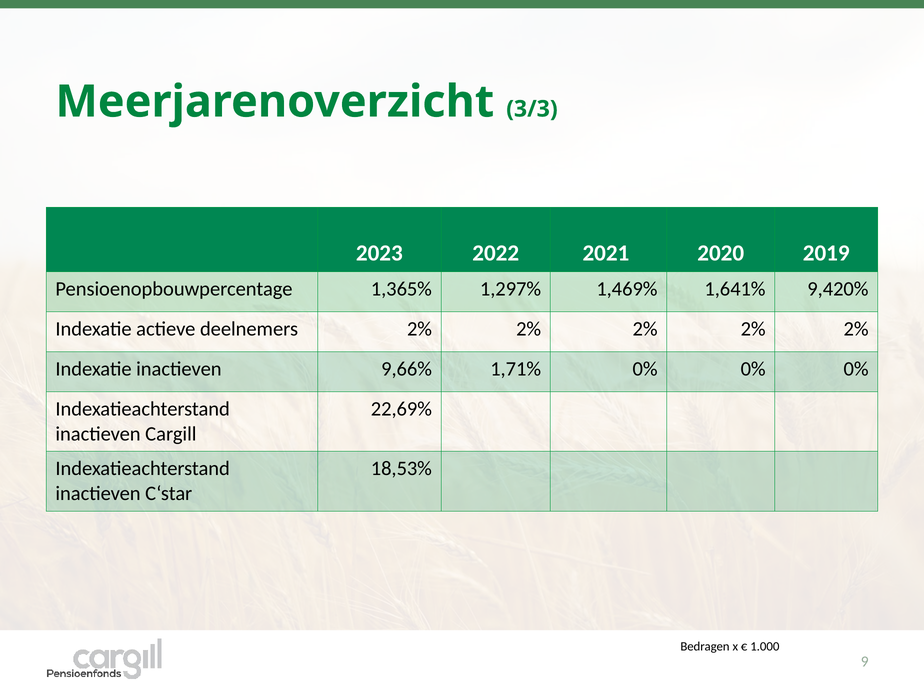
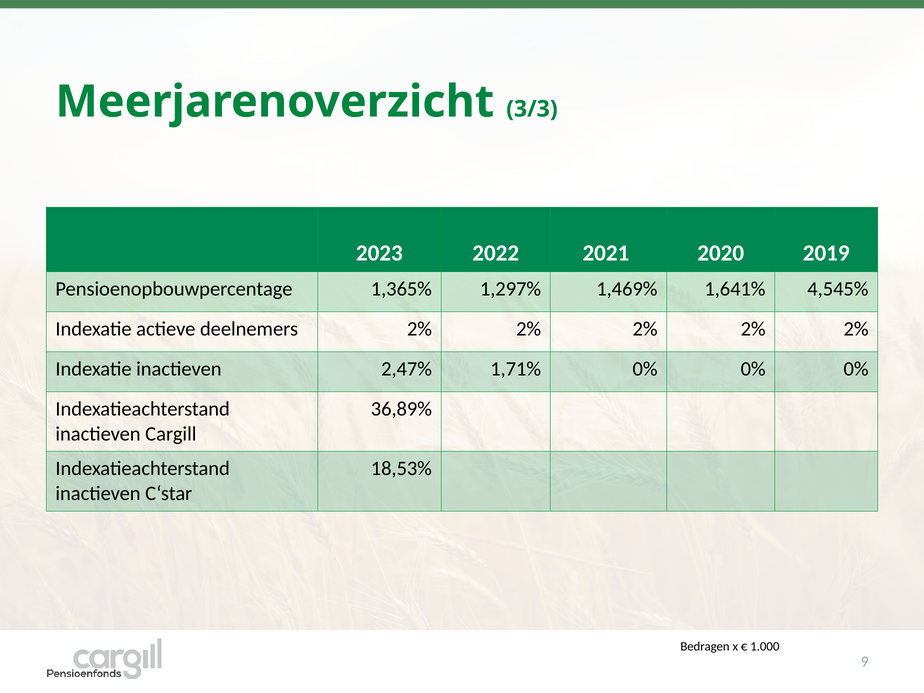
9,420%: 9,420% -> 4,545% (838, 289)
9,66%: 9,66% -> 2,47% (407, 369)
22,69%: 22,69% -> 36,89% (401, 409)
